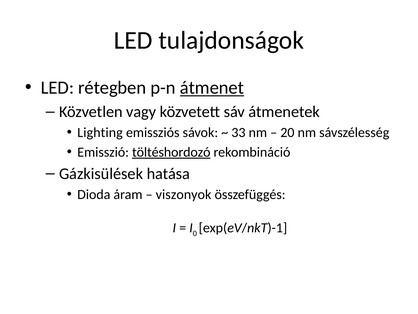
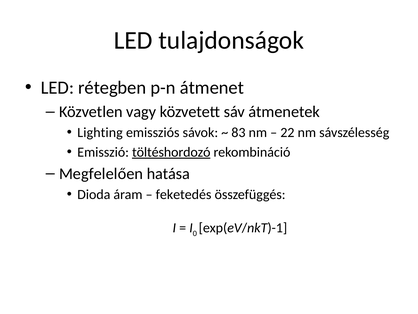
átmenet underline: present -> none (212, 88)
33: 33 -> 83 (238, 132)
20: 20 -> 22 (287, 132)
Gázkisülések: Gázkisülések -> Megfelelően (101, 173)
viszonyok: viszonyok -> feketedés (184, 194)
